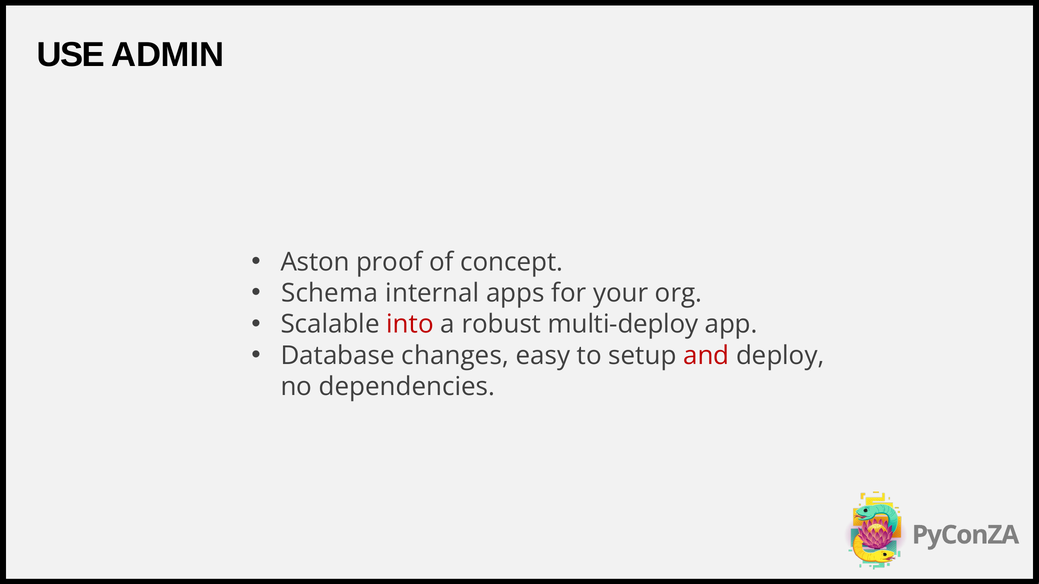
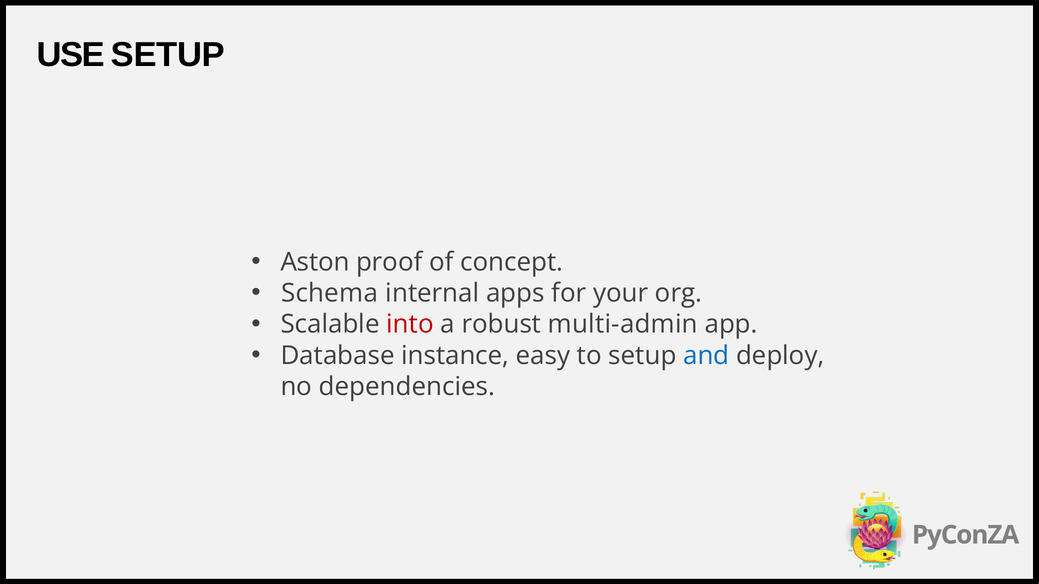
USE ADMIN: ADMIN -> SETUP (168, 55)
multi-deploy: multi-deploy -> multi-admin (623, 325)
changes: changes -> instance (455, 356)
and colour: red -> blue (706, 356)
